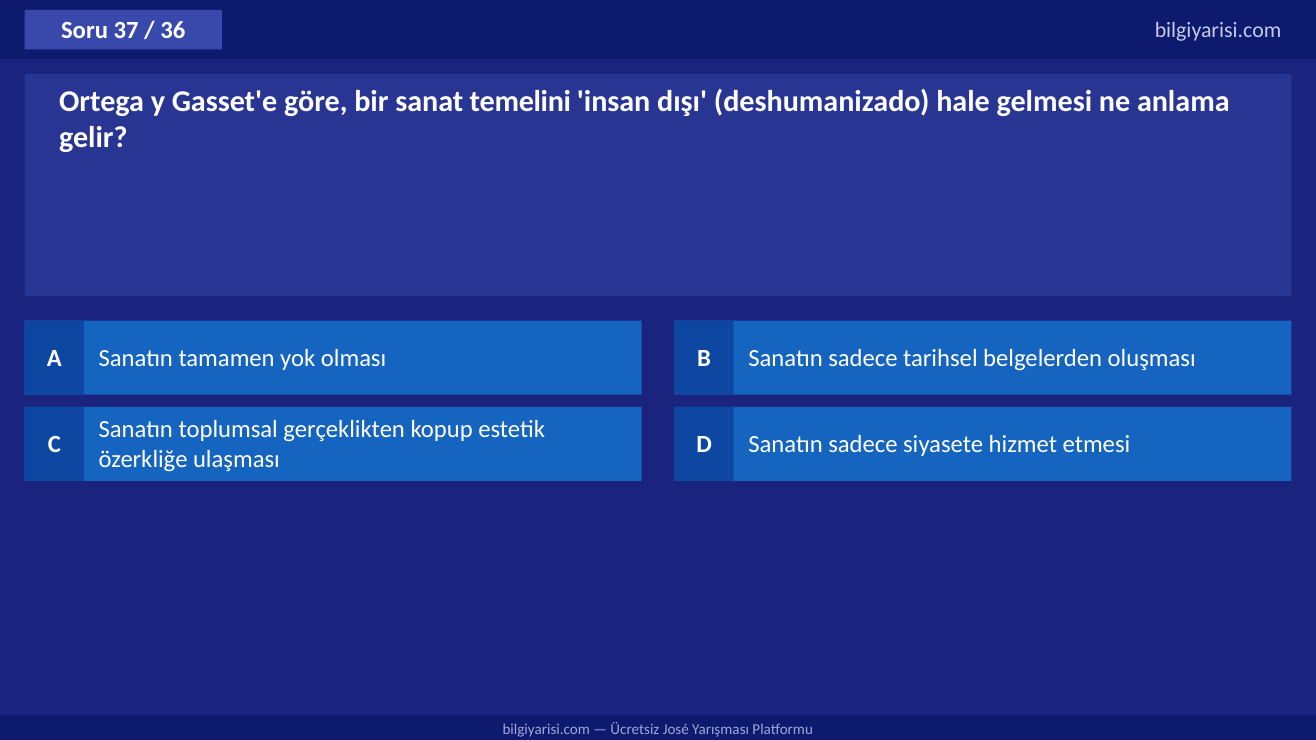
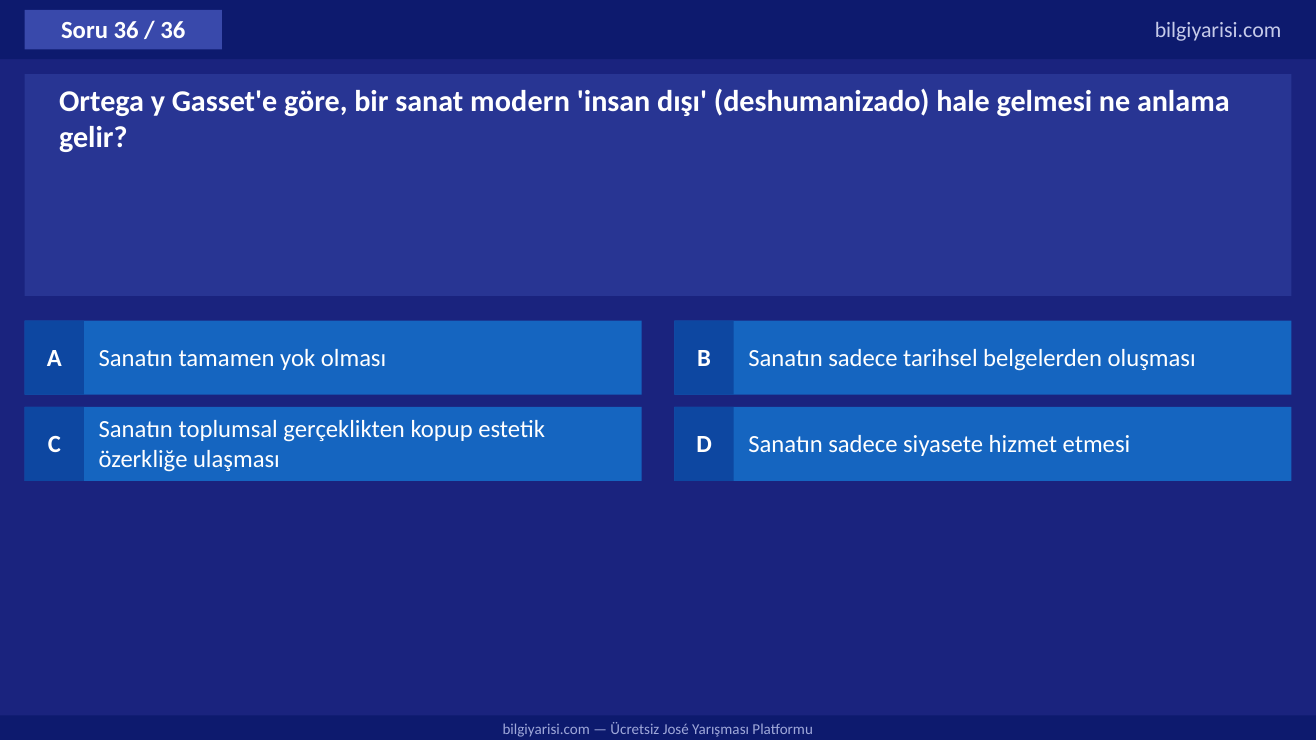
Soru 37: 37 -> 36 (126, 30)
temelini: temelini -> modern (520, 101)
